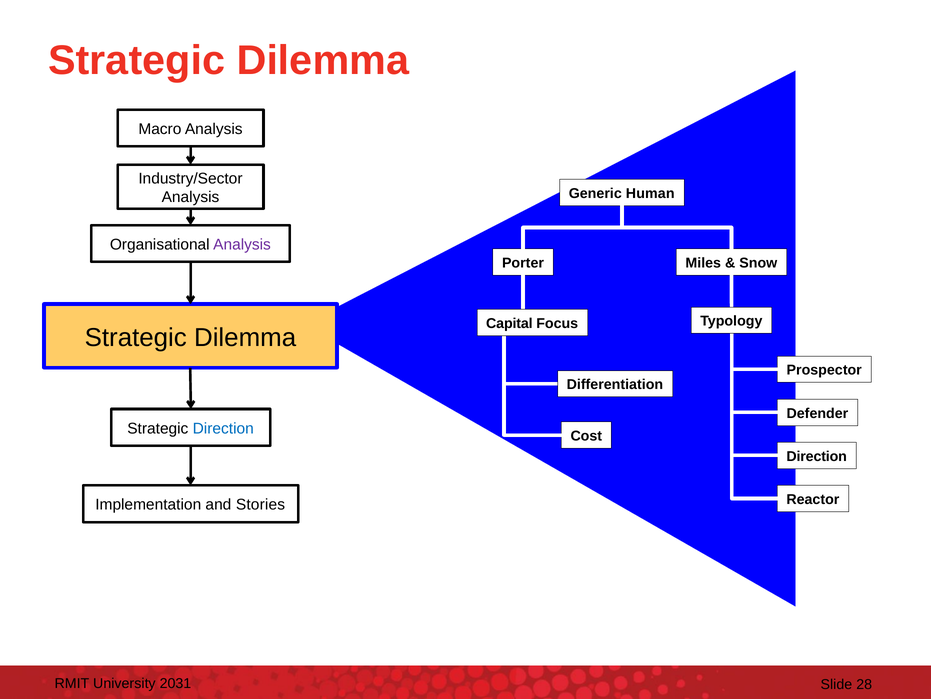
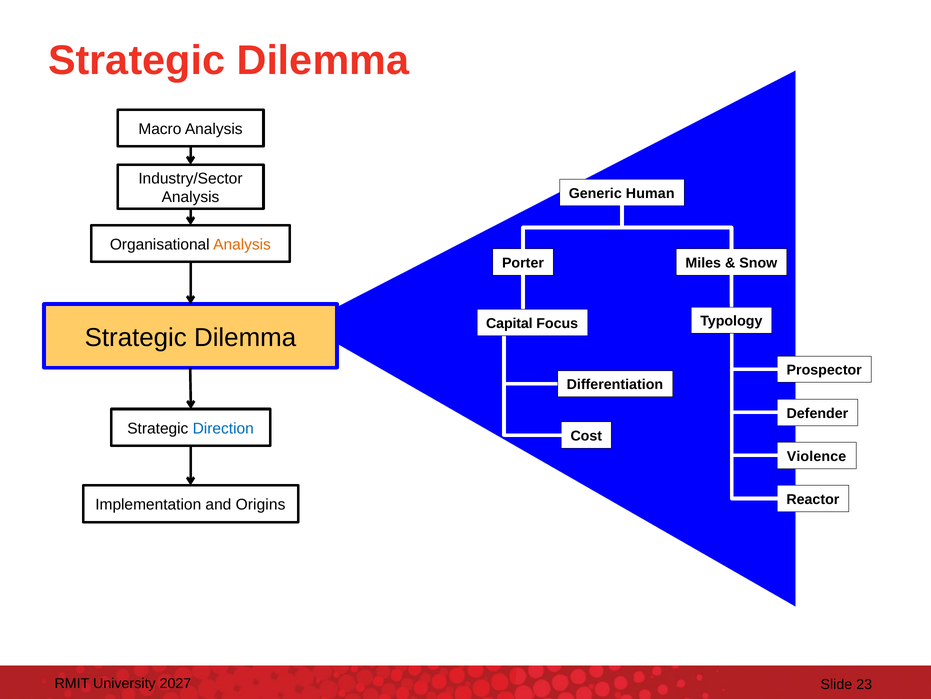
Analysis colour: purple -> orange (242, 244)
Direction: Direction -> Violence (817, 456)
Stories: Stories -> Origins (261, 504)
2031: 2031 -> 2027 (175, 683)
28: 28 -> 23 (864, 684)
